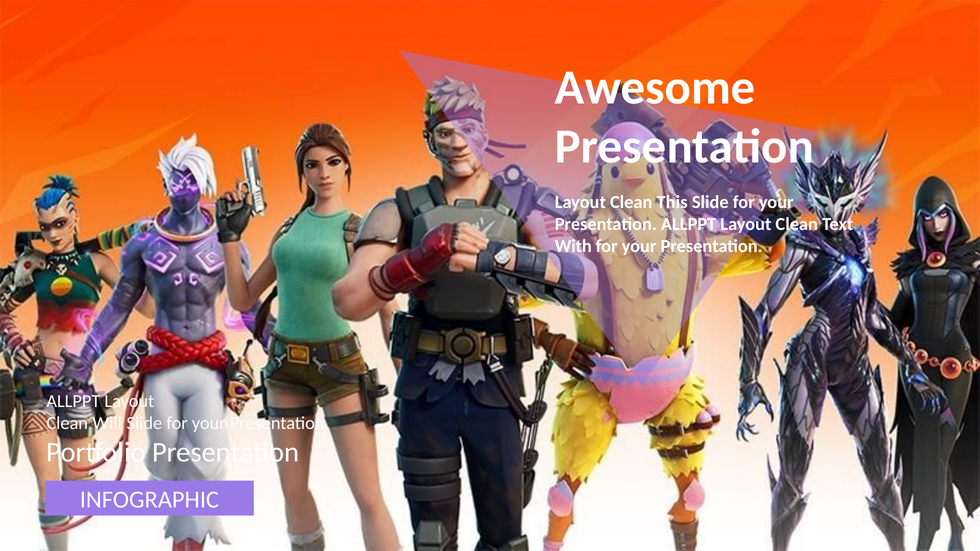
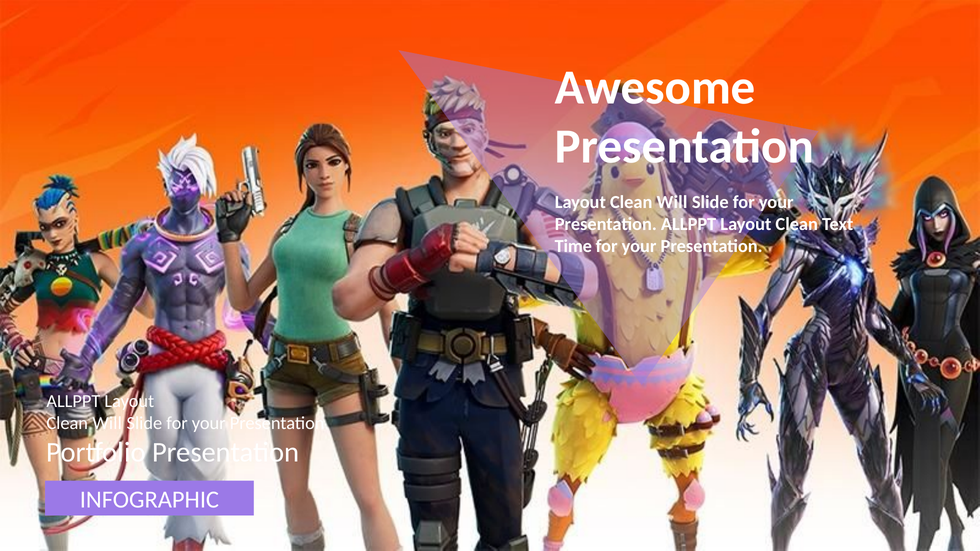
This: This -> Will (672, 202)
With: With -> Time (573, 246)
